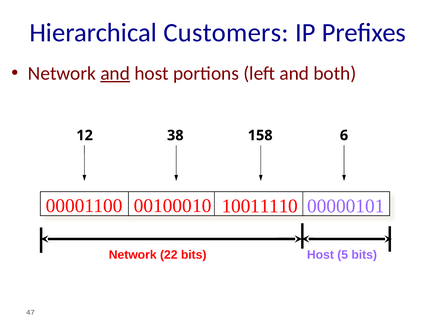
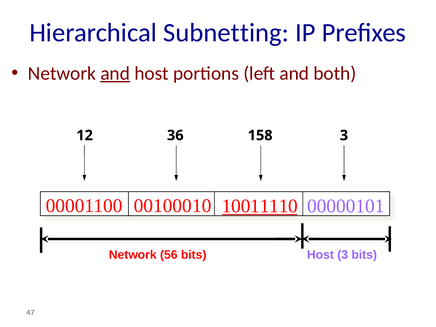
Customers: Customers -> Subnetting (226, 33)
38: 38 -> 36 (175, 135)
158 6: 6 -> 3 (344, 135)
10011110 underline: none -> present (260, 206)
22: 22 -> 56 (169, 255)
Host 5: 5 -> 3 (343, 255)
